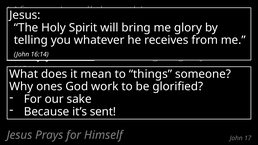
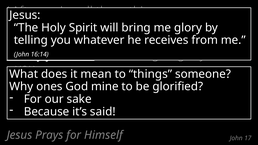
work: work -> mine (105, 87)
it’s sent: sent -> said (103, 112)
